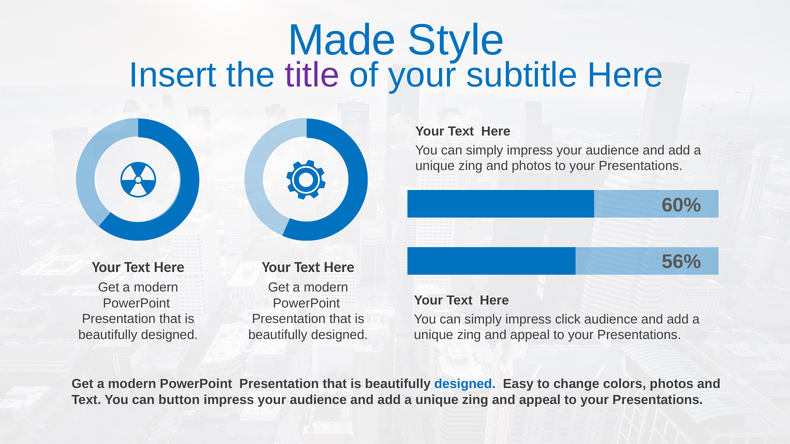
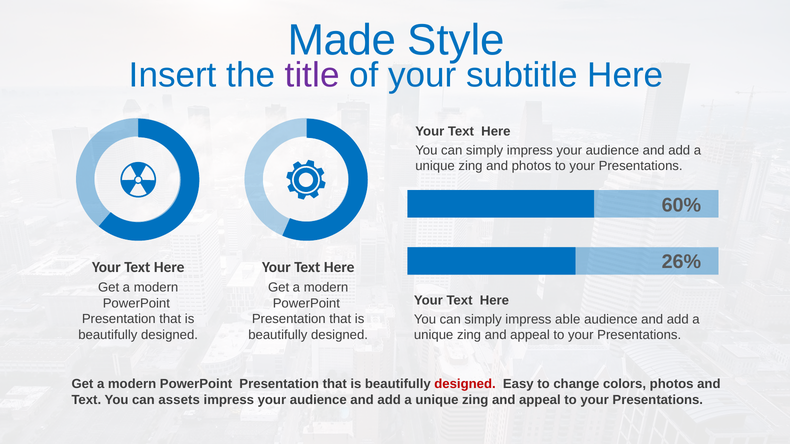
56%: 56% -> 26% (681, 262)
click: click -> able (568, 320)
designed colour: blue -> red (465, 384)
button: button -> assets (179, 400)
